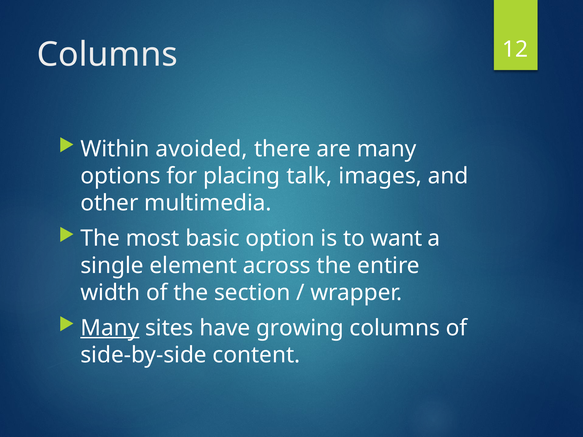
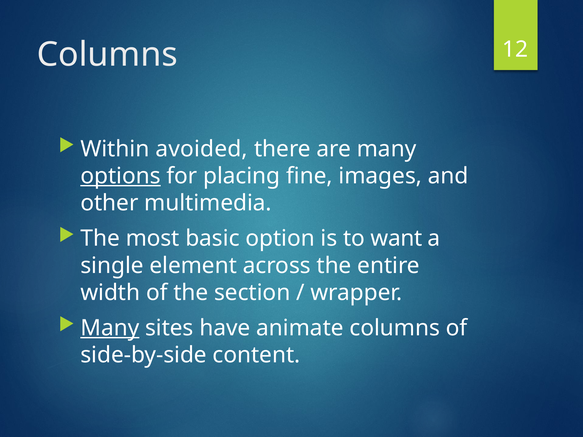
options underline: none -> present (121, 176)
talk: talk -> fine (309, 176)
growing: growing -> animate (300, 328)
